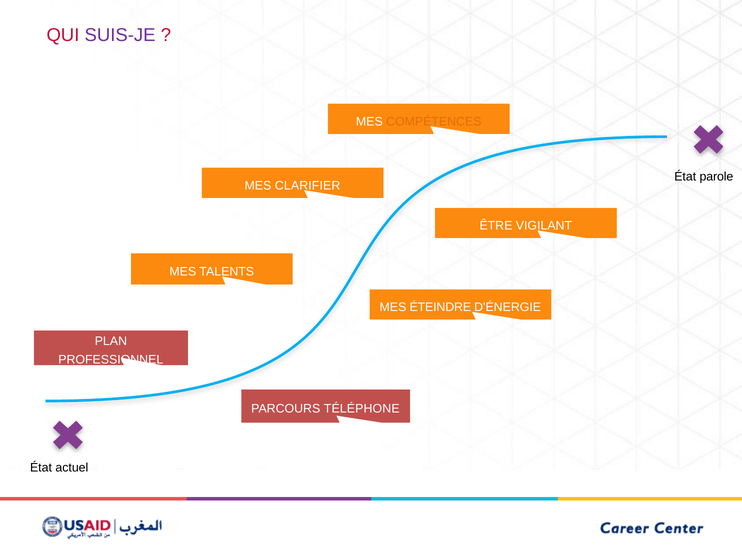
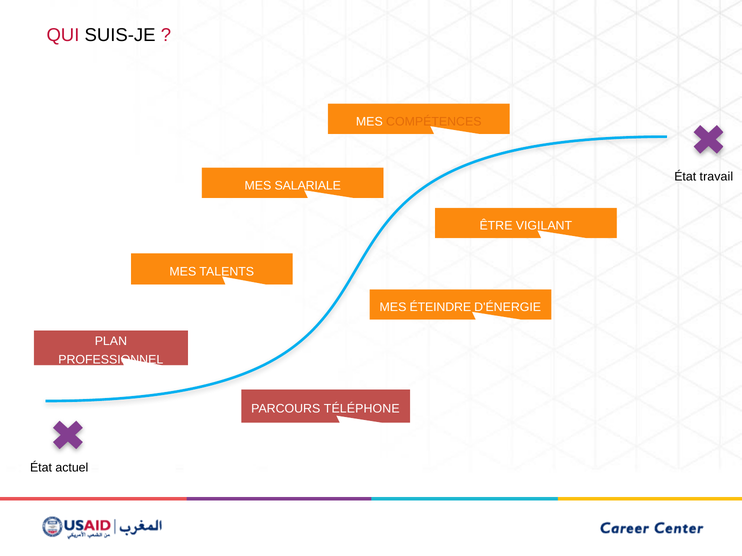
SUIS-JE colour: purple -> black (120, 35)
parole: parole -> travail (716, 177)
CLARIFIER: CLARIFIER -> SALARIALE (308, 186)
